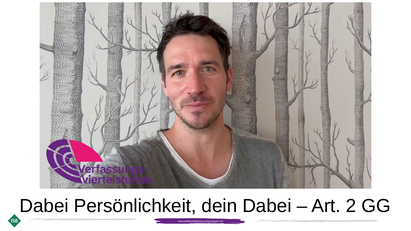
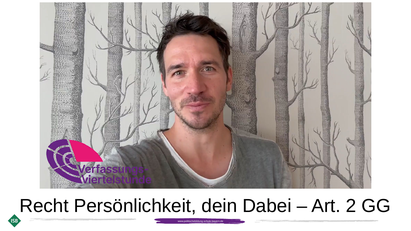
Dabei: Dabei -> Recht (44, 206)
